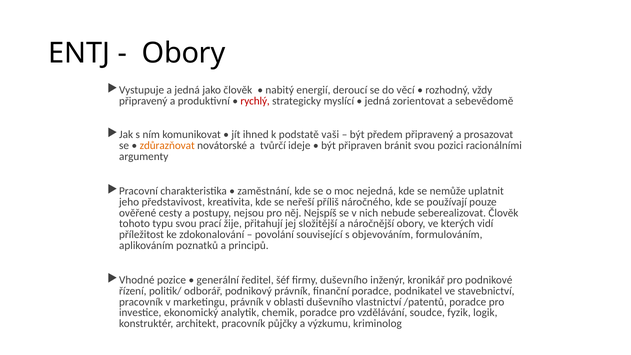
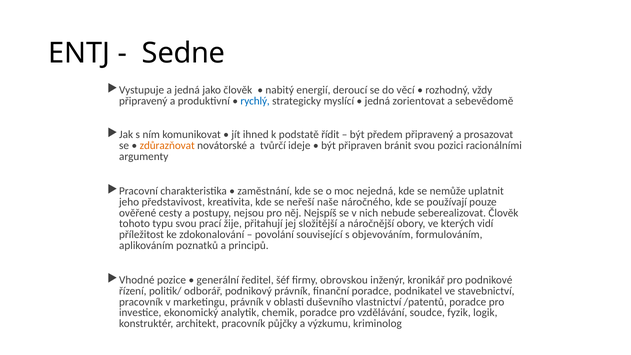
Obory: Obory -> Sedne (184, 53)
rychlý colour: red -> blue (255, 101)
vaši: vaši -> řídit (330, 135)
příliš: příliš -> naše (328, 202)
firmy duševního: duševního -> obrovskou (344, 280)
